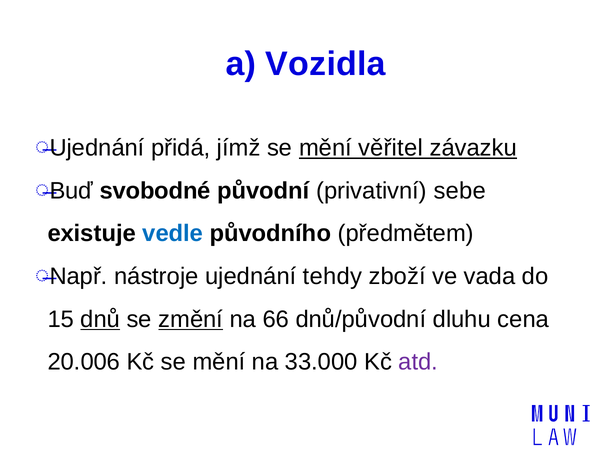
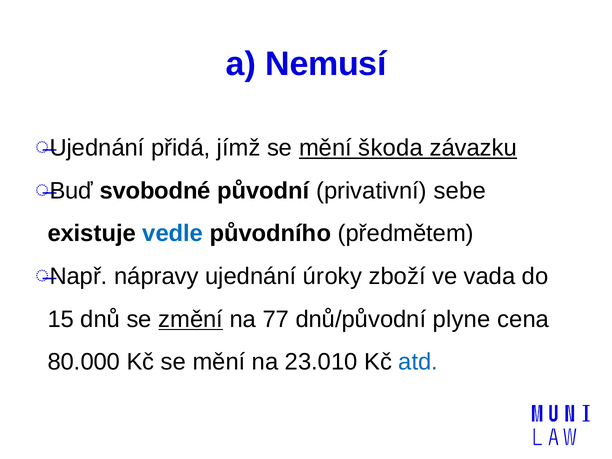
Vozidla: Vozidla -> Nemusí (326, 64)
věřitel: věřitel -> škoda (391, 148)
nástroje: nástroje -> nápravy (156, 276)
tehdy: tehdy -> úroky (332, 276)
dnů underline: present -> none (100, 319)
66: 66 -> 77 (276, 319)
dluhu: dluhu -> plyne (462, 319)
20.006: 20.006 -> 80.000 (84, 362)
33.000: 33.000 -> 23.010 (321, 362)
atd colour: purple -> blue (418, 362)
